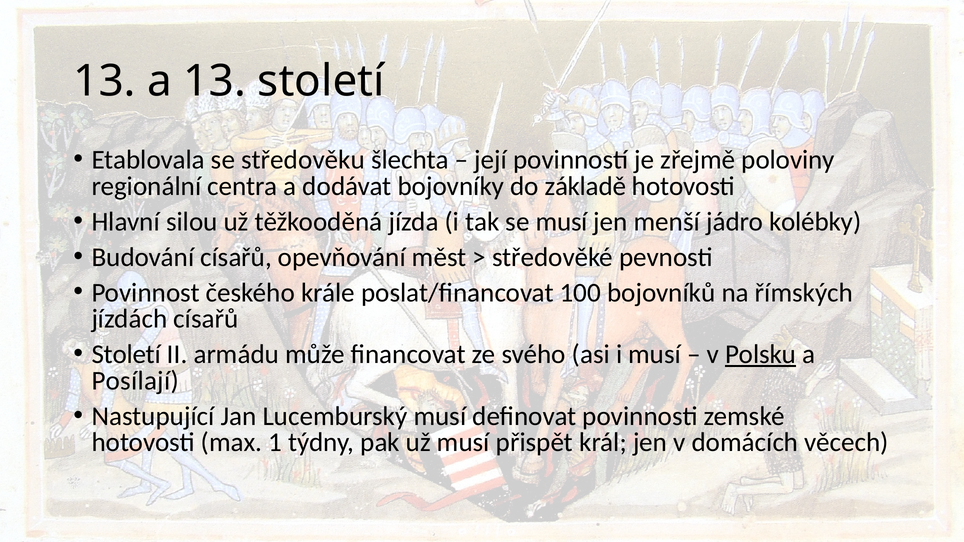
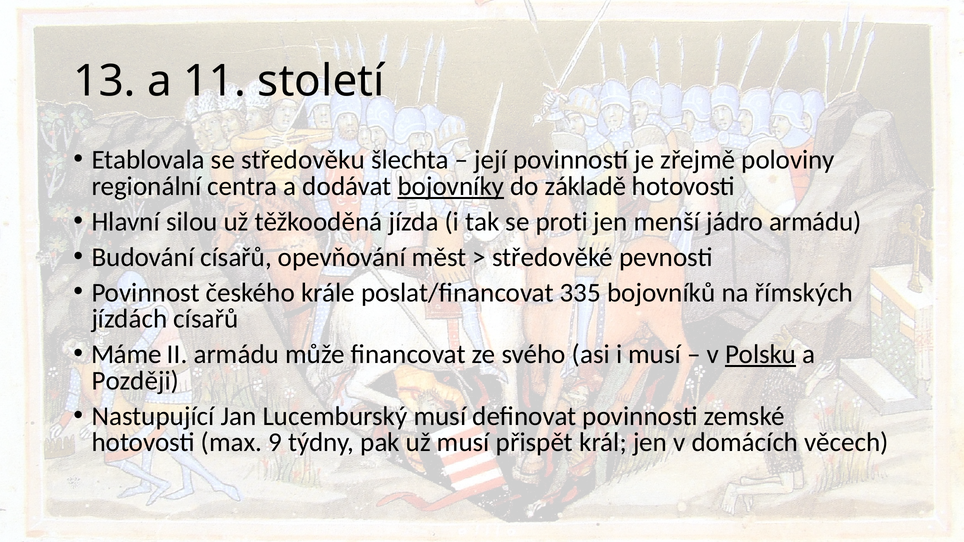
a 13: 13 -> 11 (215, 81)
bojovníky underline: none -> present (451, 186)
se musí: musí -> proti (562, 222)
jádro kolébky: kolébky -> armádu (815, 222)
100: 100 -> 335 (580, 293)
Století: Století -> Máme (126, 355)
Posílají: Posílají -> Později (135, 381)
1: 1 -> 9 (275, 443)
